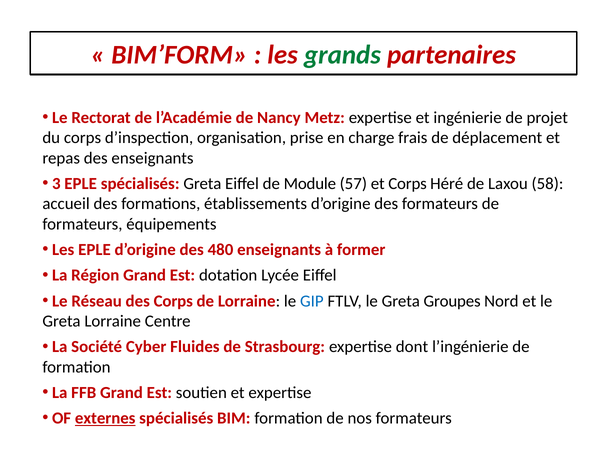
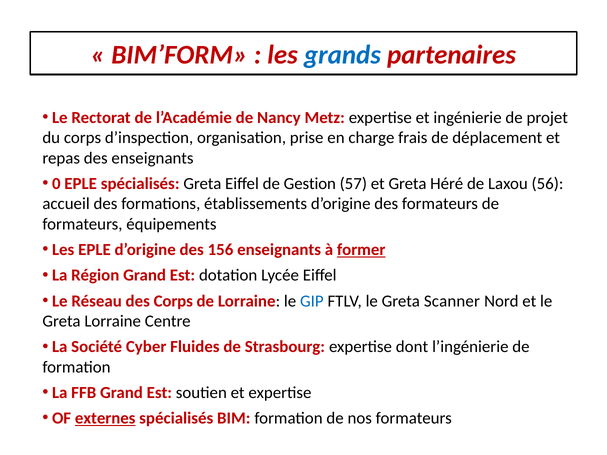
grands colour: green -> blue (342, 55)
3: 3 -> 0 (56, 184)
Module: Module -> Gestion (310, 184)
et Corps: Corps -> Greta (408, 184)
58: 58 -> 56 (547, 184)
480: 480 -> 156 (220, 250)
former underline: none -> present (361, 250)
Groupes: Groupes -> Scanner (452, 301)
